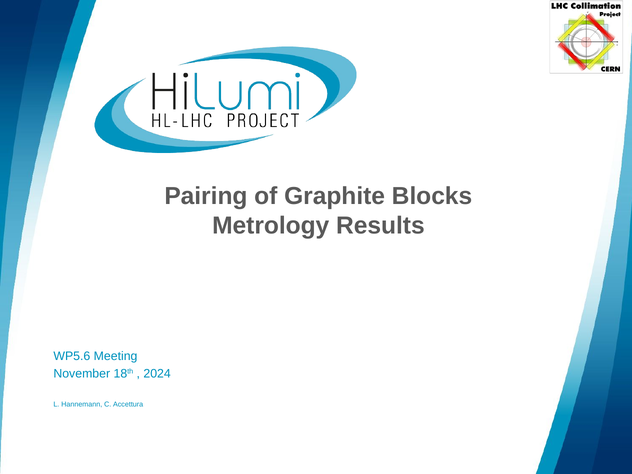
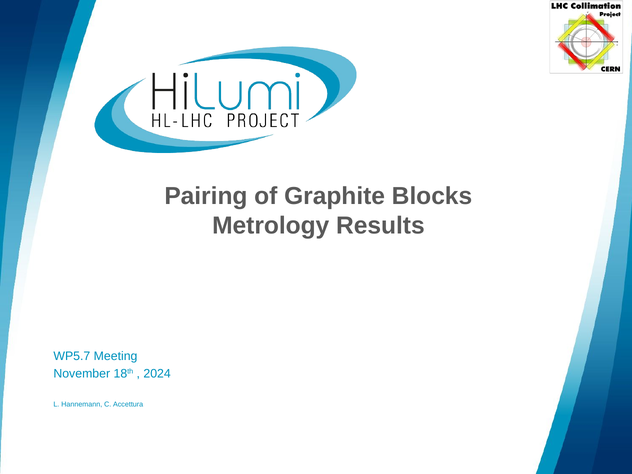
WP5.6: WP5.6 -> WP5.7 (72, 356)
